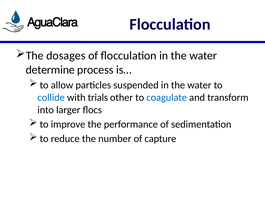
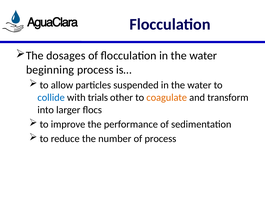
determine: determine -> beginning (50, 70)
coagulate colour: blue -> orange (167, 97)
of capture: capture -> process (160, 139)
